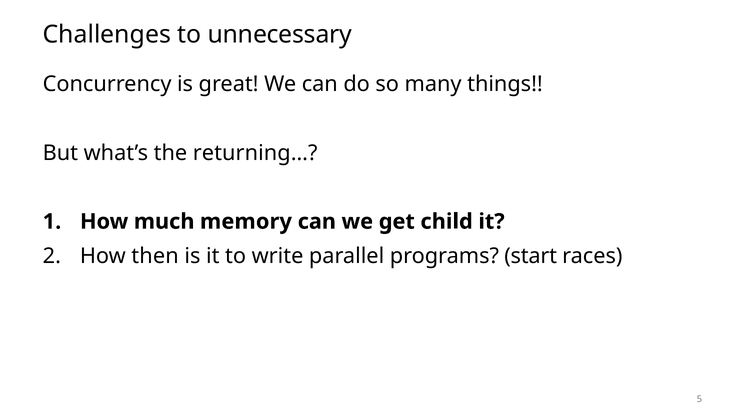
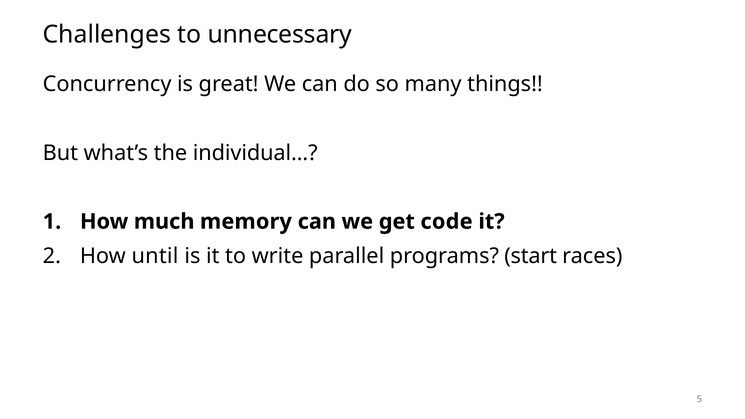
returning…: returning… -> individual… (255, 153)
child: child -> code (447, 222)
then: then -> until (155, 256)
